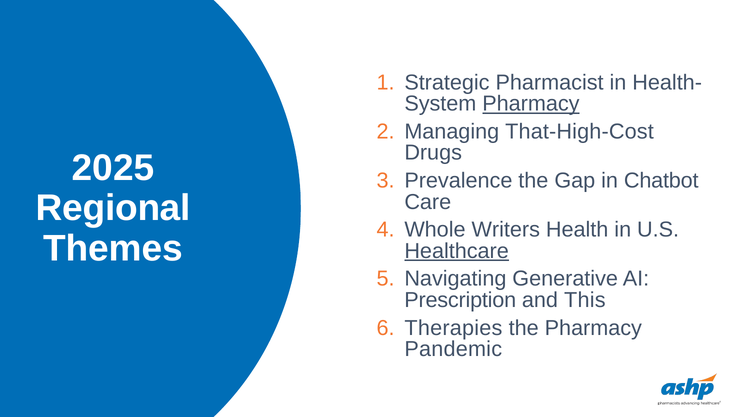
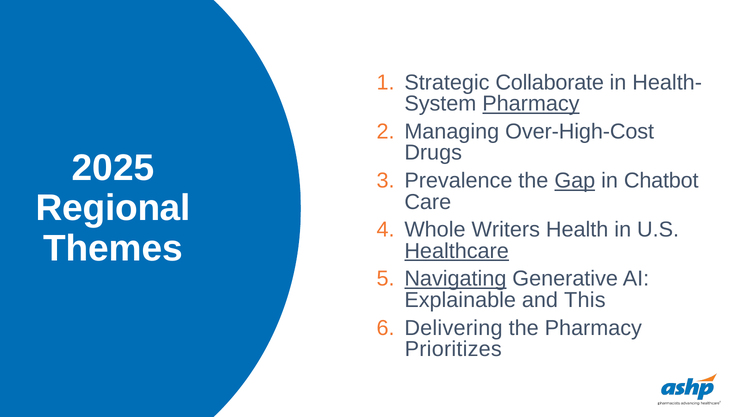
Pharmacist: Pharmacist -> Collaborate (550, 83)
That-High-Cost: That-High-Cost -> Over-High-Cost (580, 132)
Gap underline: none -> present (575, 181)
Navigating underline: none -> present (455, 279)
Prescription: Prescription -> Explainable (460, 300)
Therapies: Therapies -> Delivering (453, 328)
Pandemic: Pandemic -> Prioritizes (453, 349)
